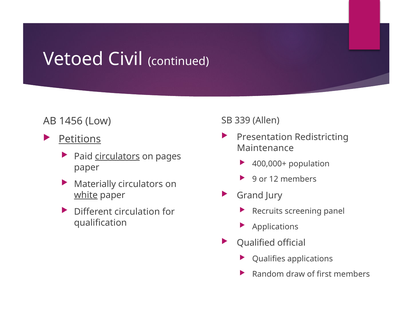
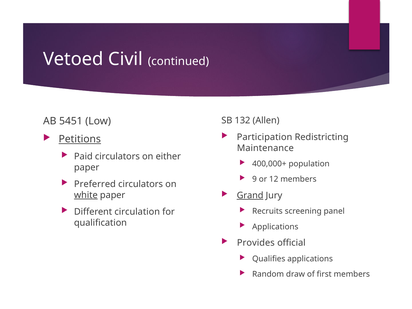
339: 339 -> 132 (242, 120)
1456: 1456 -> 5451 (71, 121)
Presentation: Presentation -> Participation (265, 137)
circulators underline: present -> none (117, 156)
pages: pages -> either (168, 156)
Materially: Materially -> Preferred (95, 184)
Grand underline: none -> present (250, 195)
Qualified: Qualified -> Provides (256, 243)
